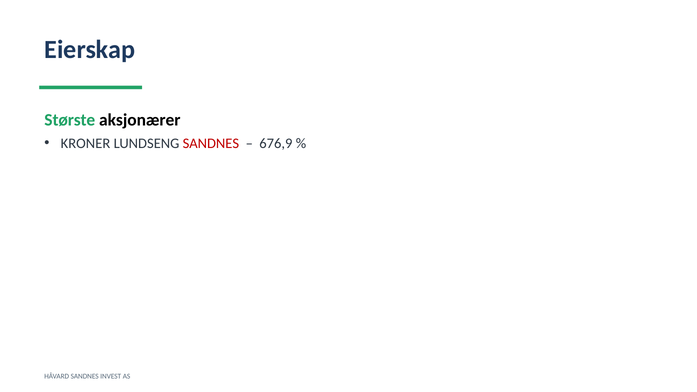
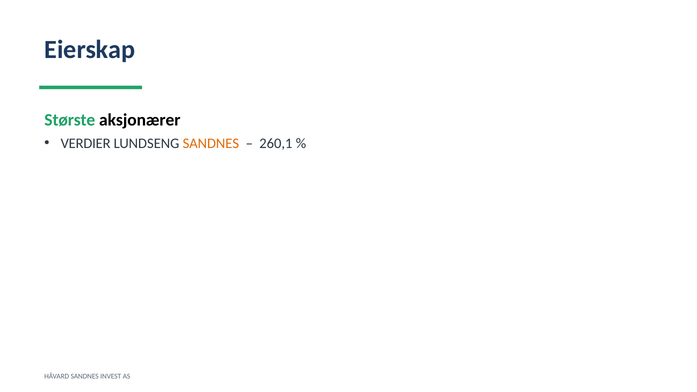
KRONER: KRONER -> VERDIER (86, 143)
SANDNES colour: red -> orange (211, 143)
676,9: 676,9 -> 260,1 (276, 143)
